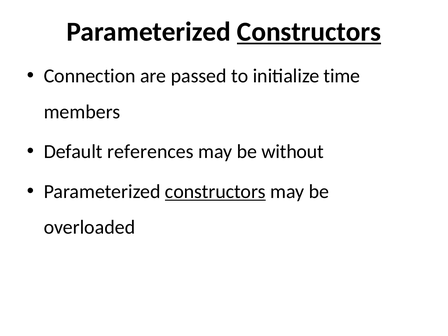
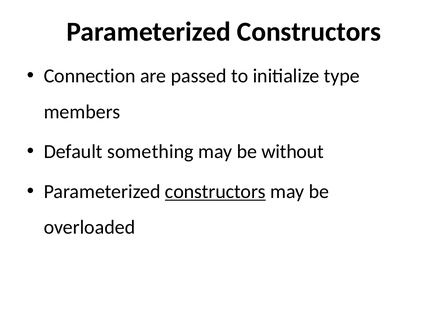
Constructors underline: present -> none (309, 32)
time: time -> type (342, 76)
references: references -> something (150, 152)
